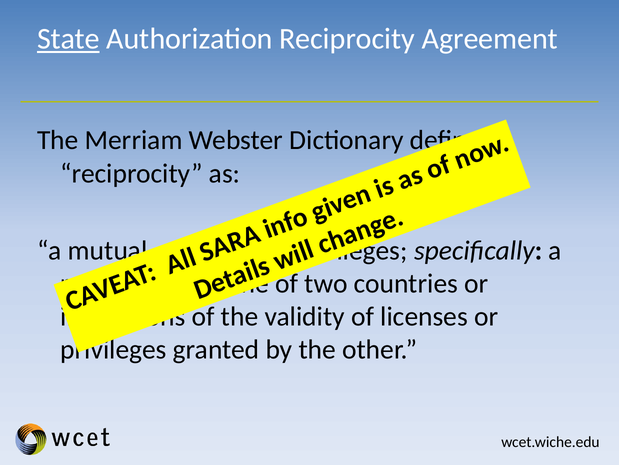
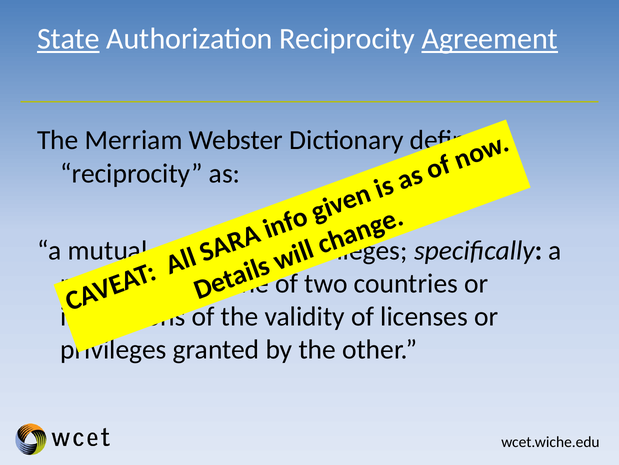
Agreement underline: none -> present (490, 39)
